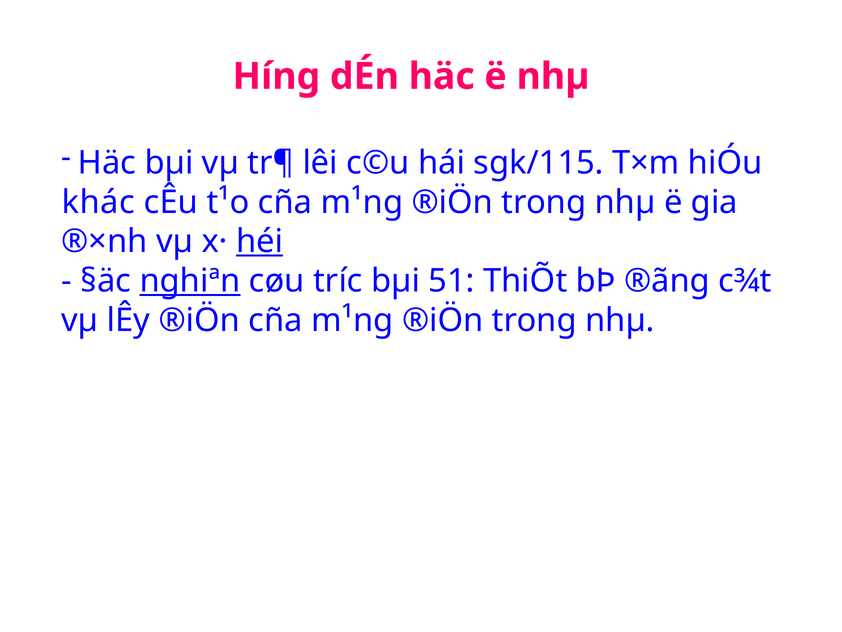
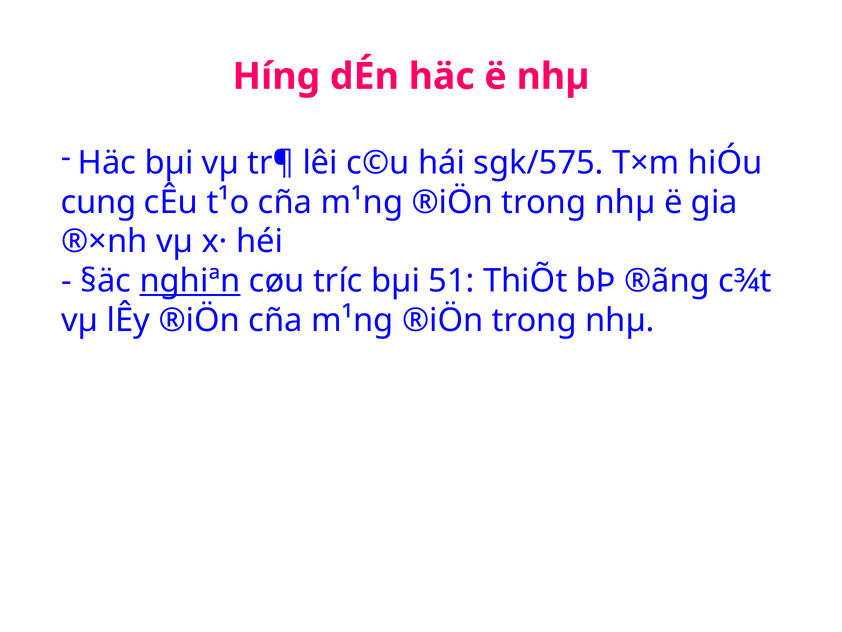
sgk/115: sgk/115 -> sgk/575 (539, 163)
khác: khác -> cung (99, 202)
héi underline: present -> none (260, 241)
